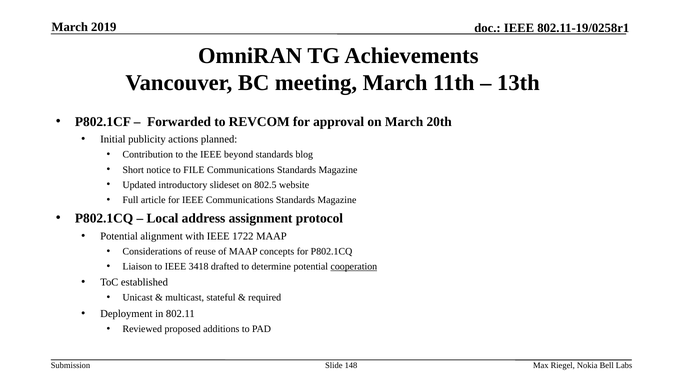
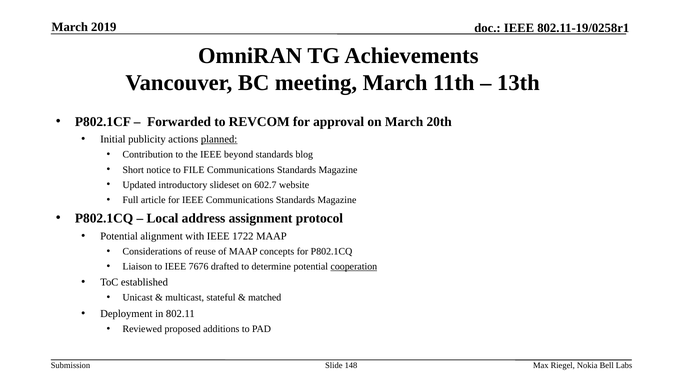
planned underline: none -> present (219, 139)
802.5: 802.5 -> 602.7 (265, 185)
3418: 3418 -> 7676 (199, 266)
required: required -> matched (265, 298)
